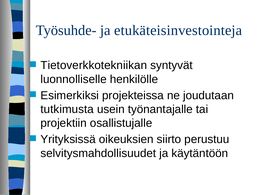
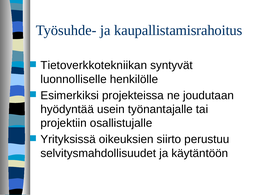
etukäteisinvestointeja: etukäteisinvestointeja -> kaupallistamisrahoitus (178, 30)
tutkimusta: tutkimusta -> hyödyntää (67, 109)
